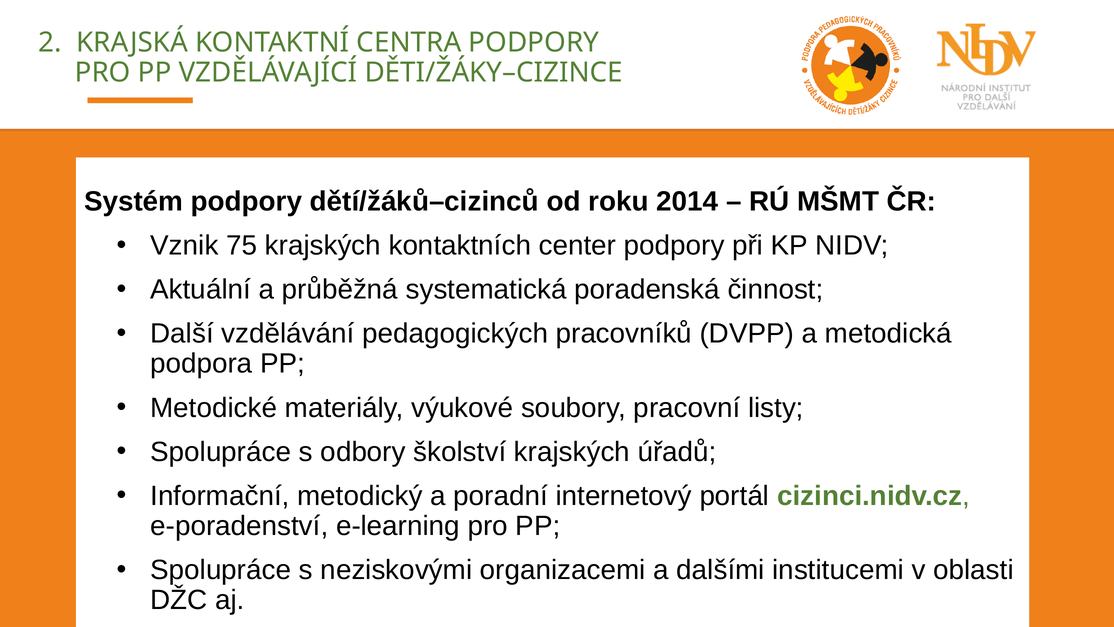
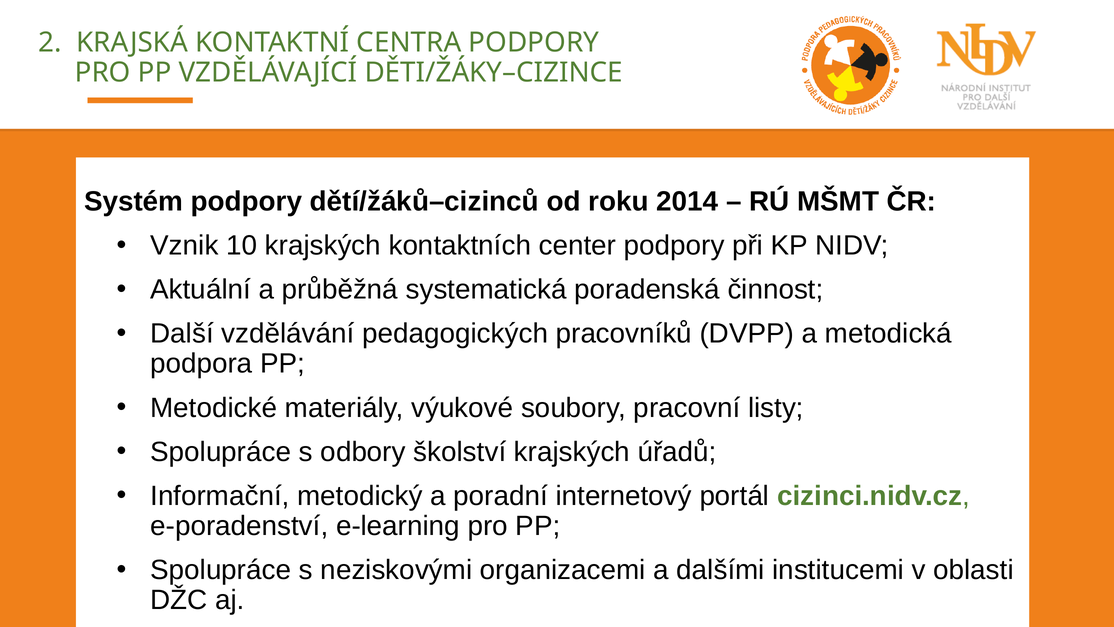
75: 75 -> 10 (242, 245)
